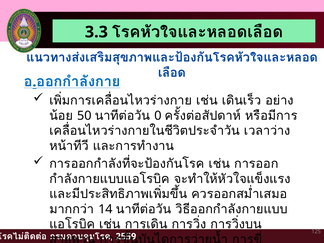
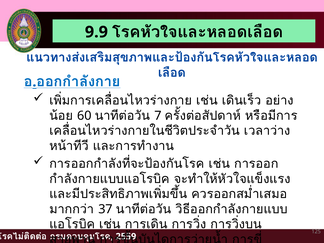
3.3: 3.3 -> 9.9 (96, 32)
50: 50 -> 60 (84, 116)
0: 0 -> 7 (158, 116)
14: 14 -> 37 (105, 209)
